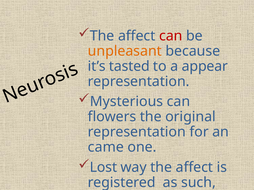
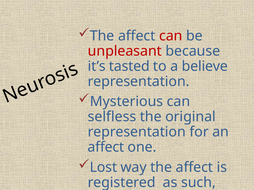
unpleasant colour: orange -> red (125, 51)
appear: appear -> believe (205, 66)
flowers: flowers -> selfless (112, 117)
came: came -> affect (106, 148)
